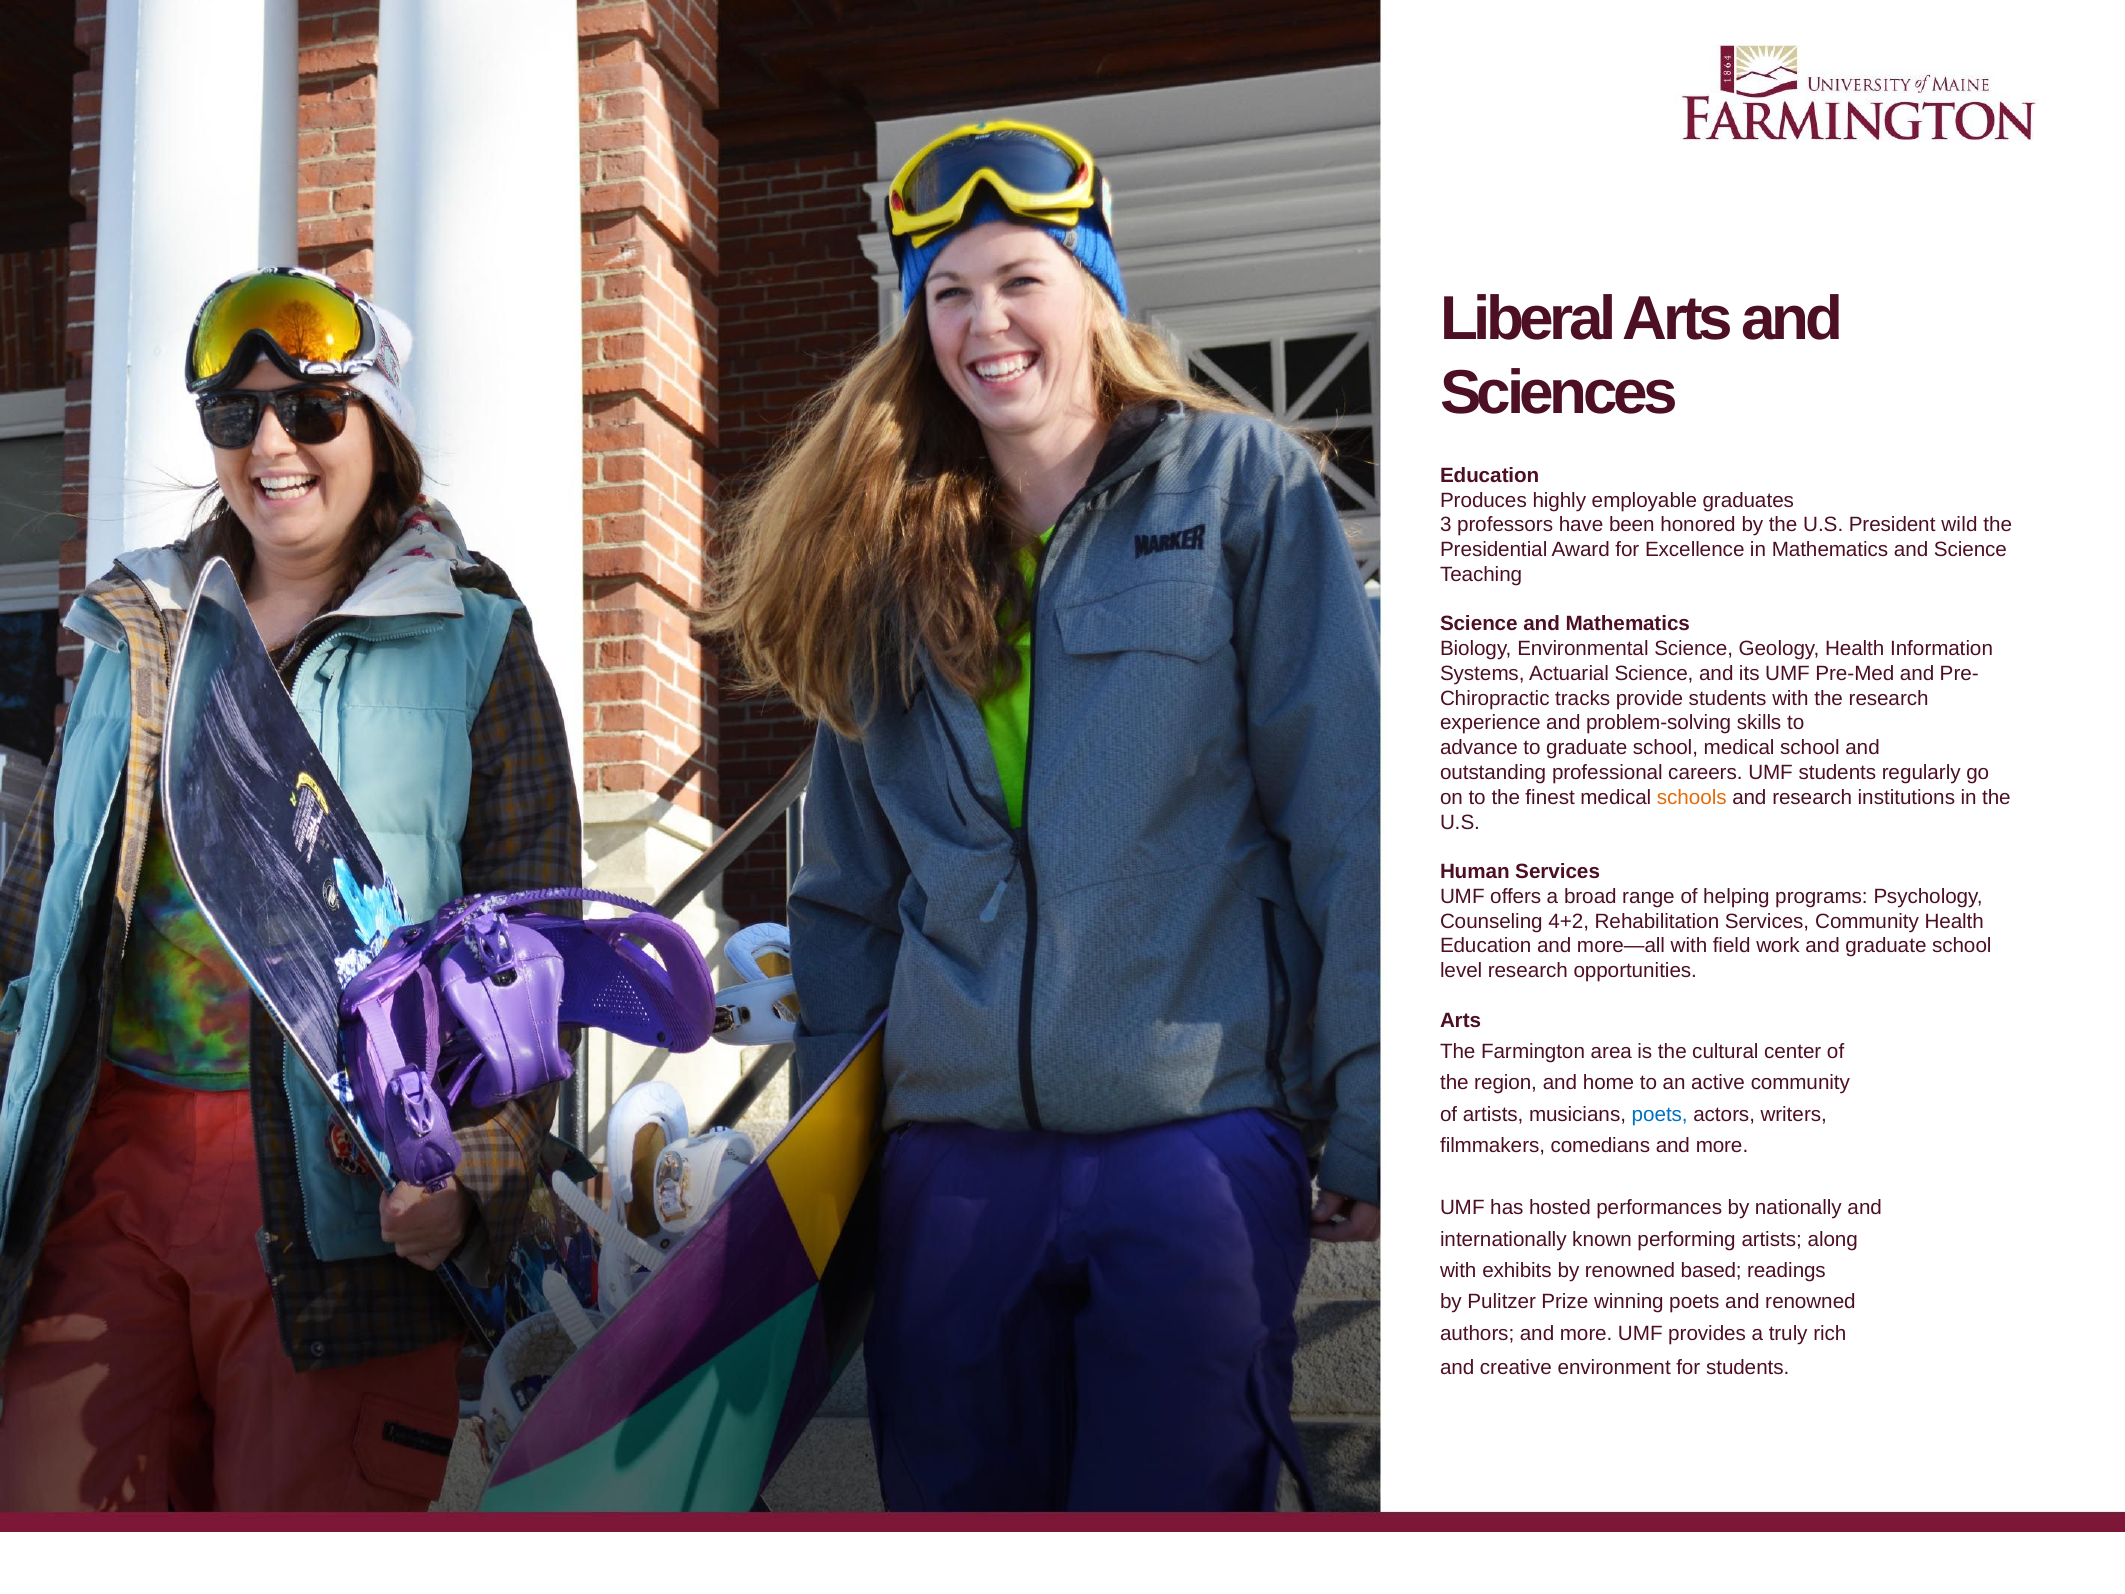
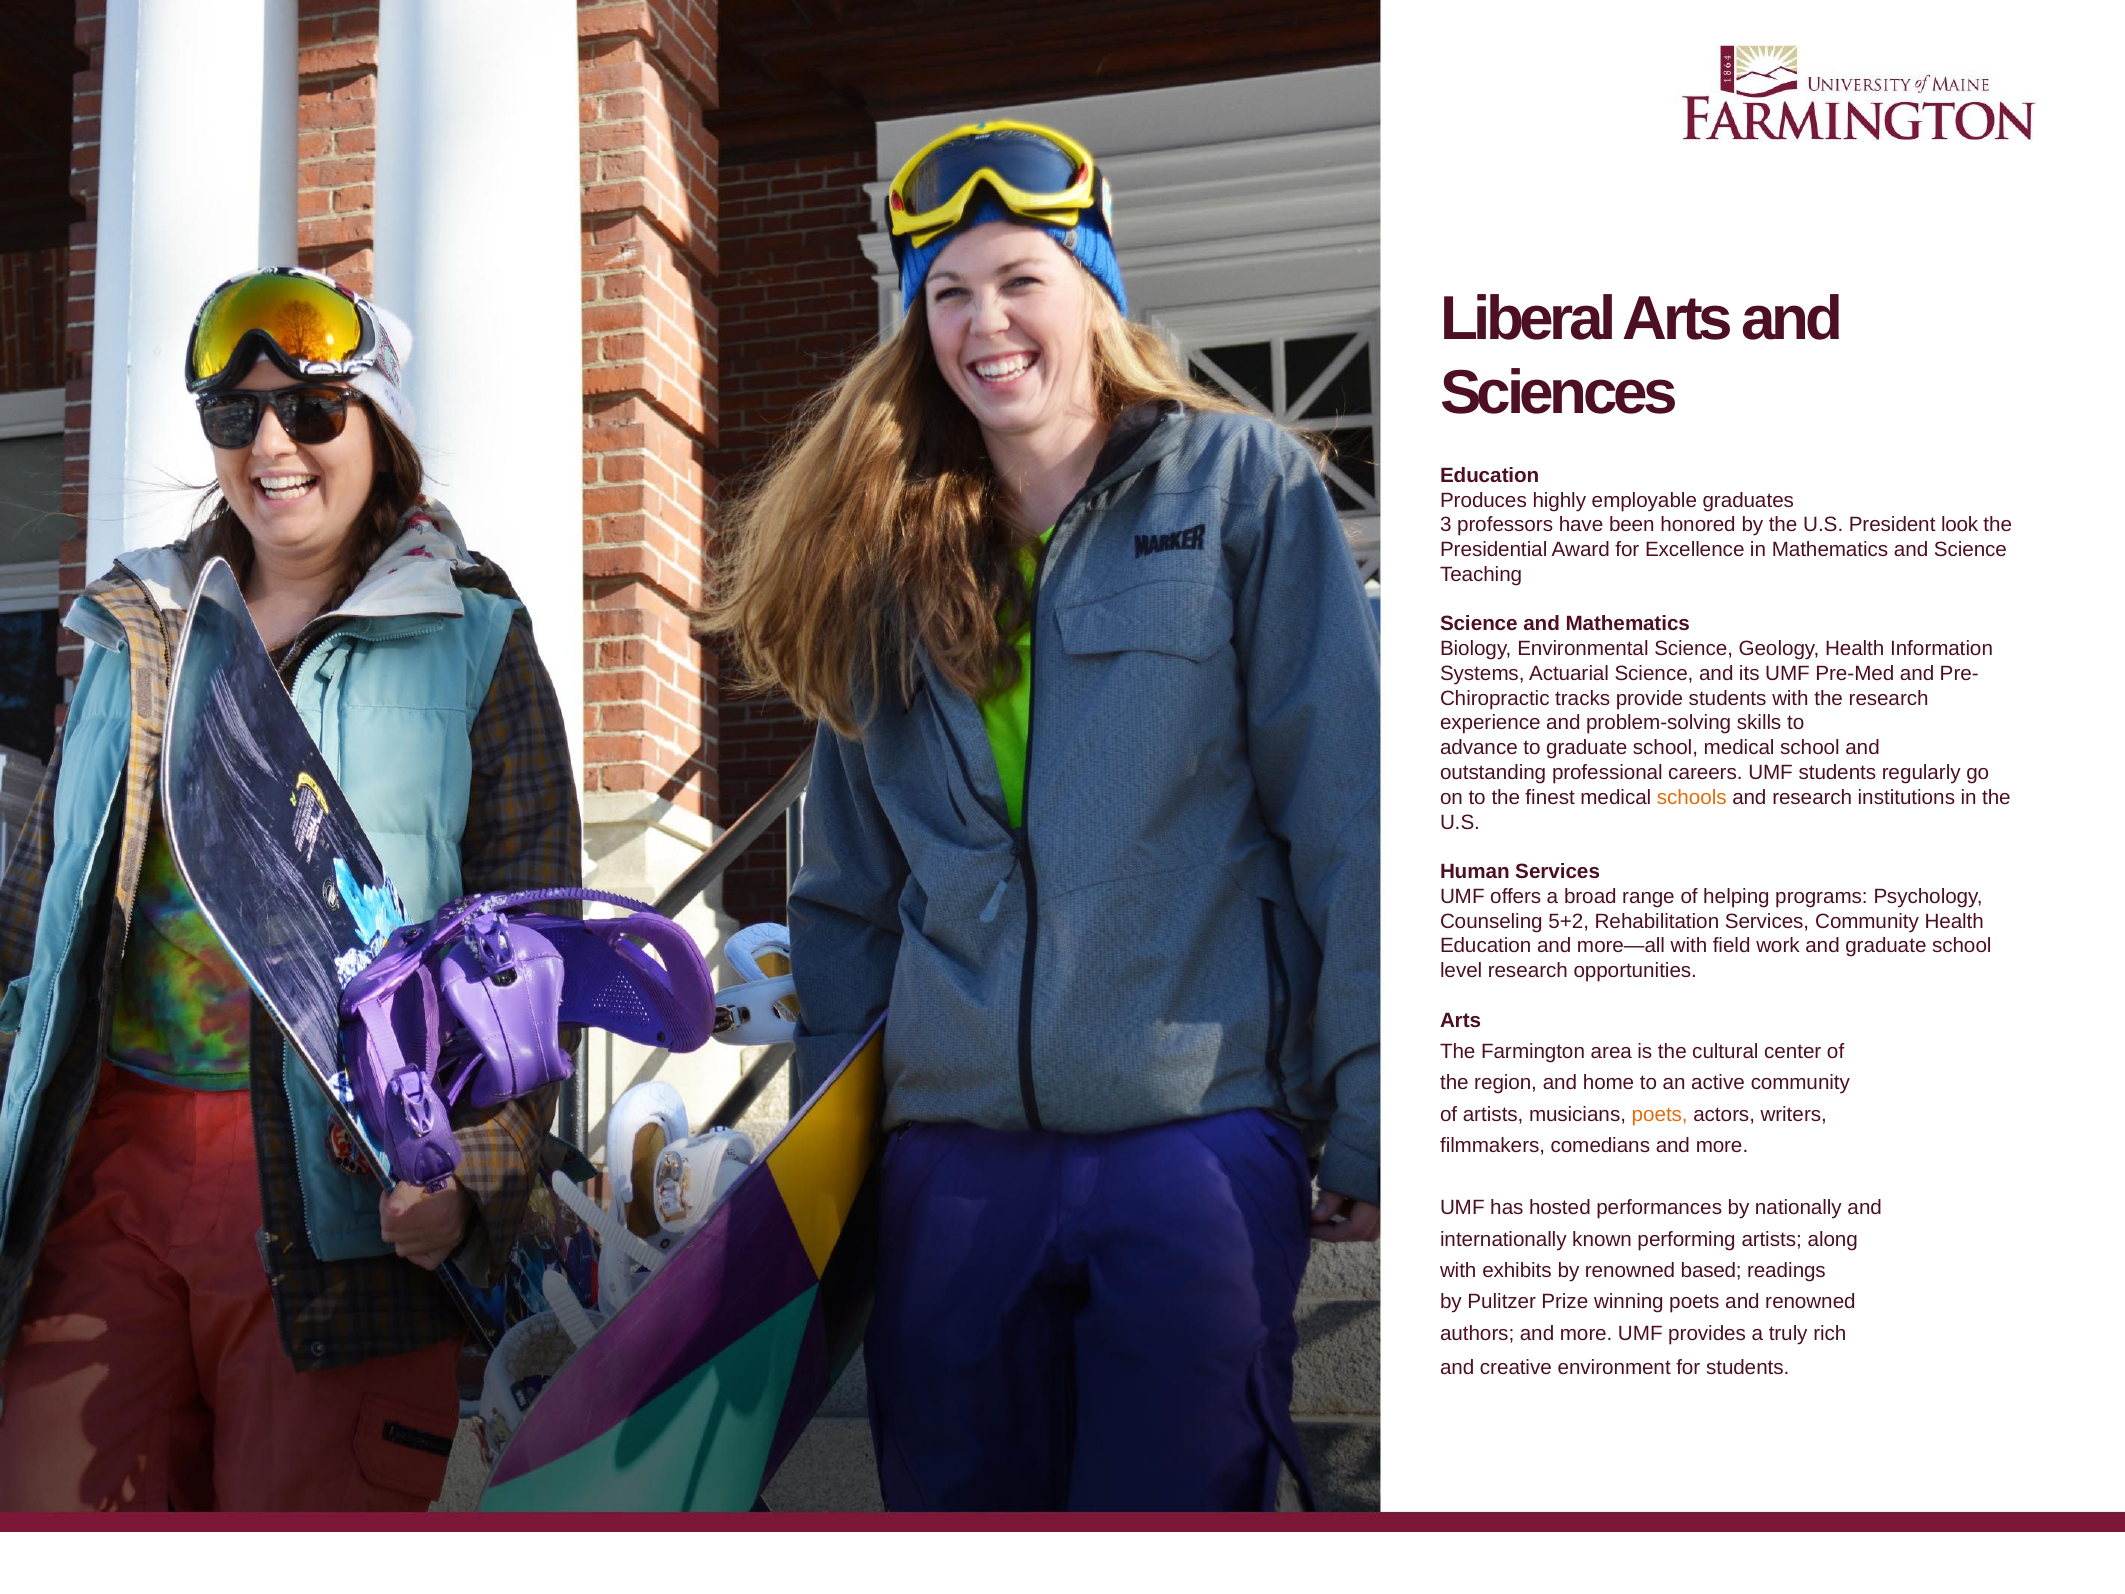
wild: wild -> look (1960, 525)
4+2: 4+2 -> 5+2 (1569, 921)
poets colour: blue -> orange (1660, 1114)
